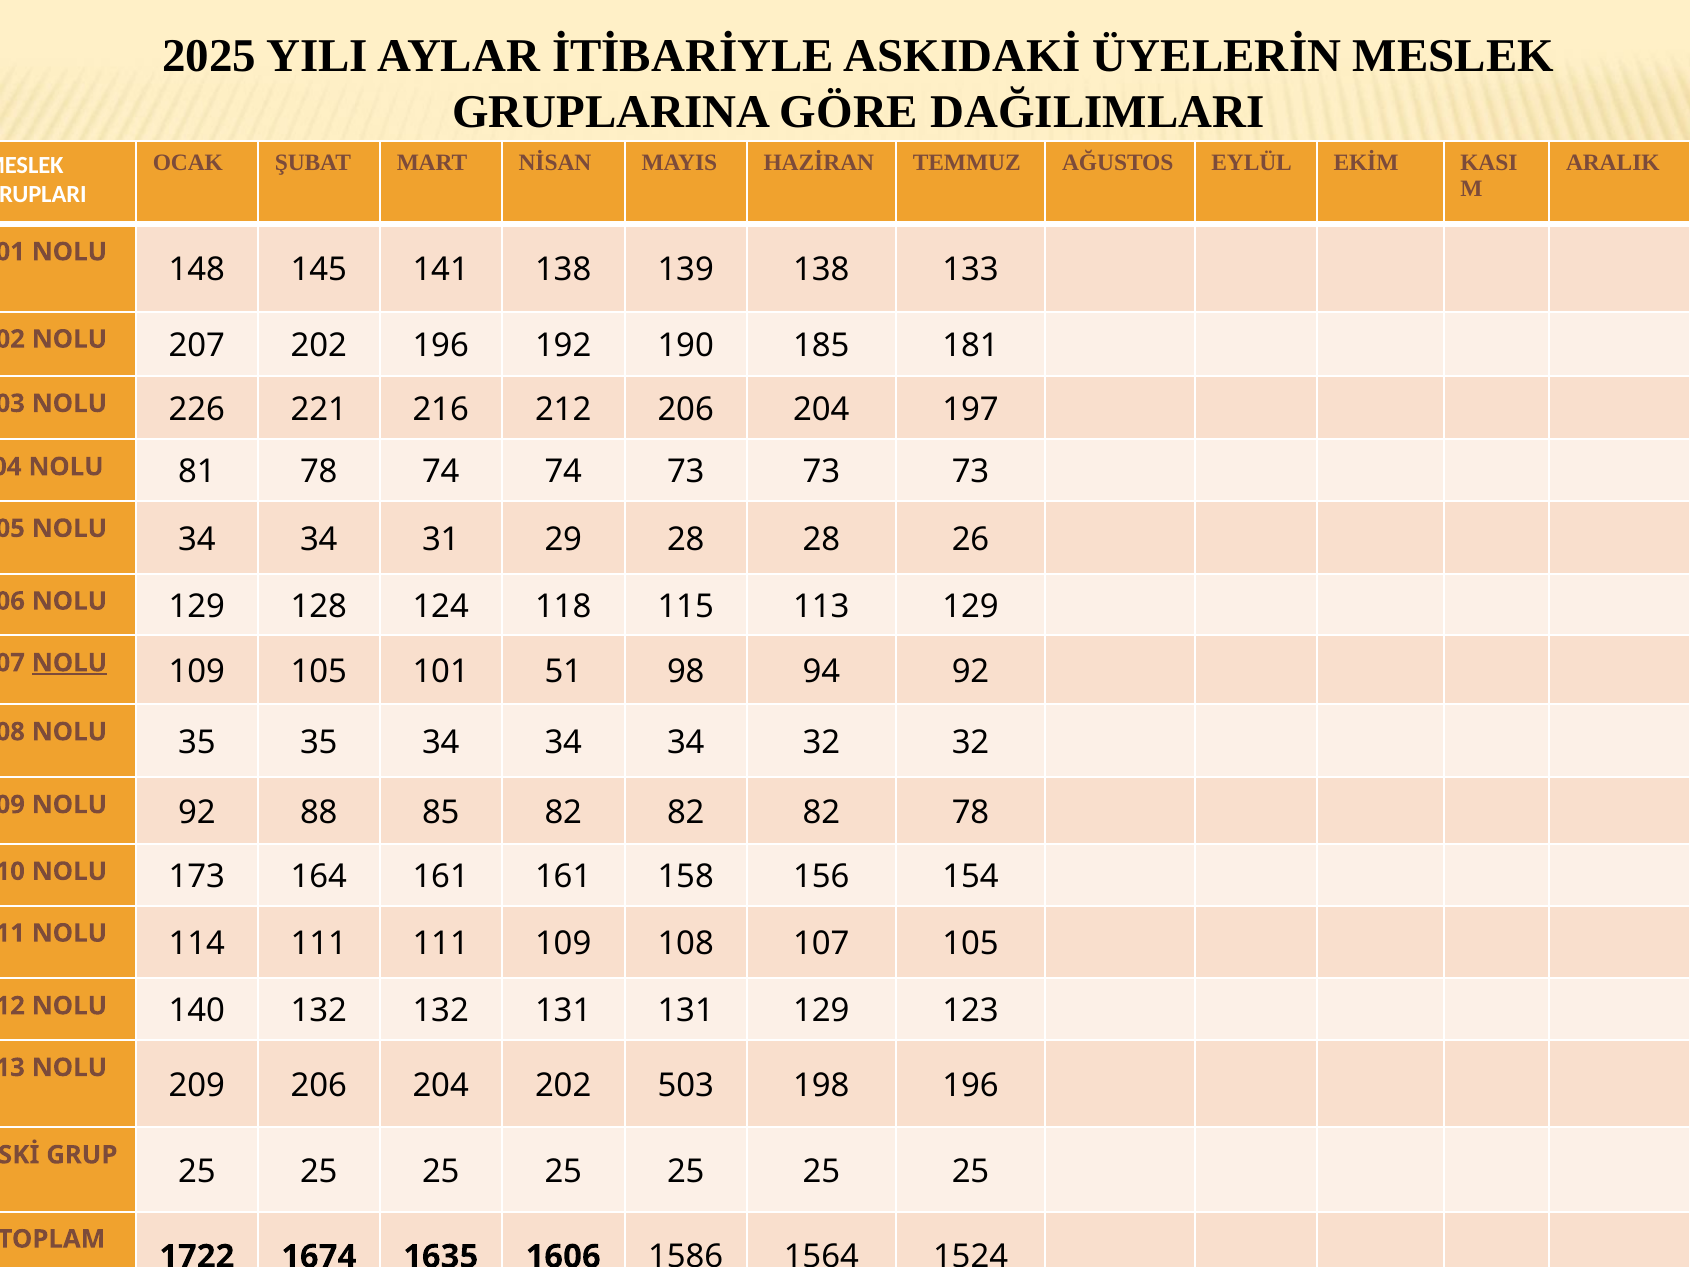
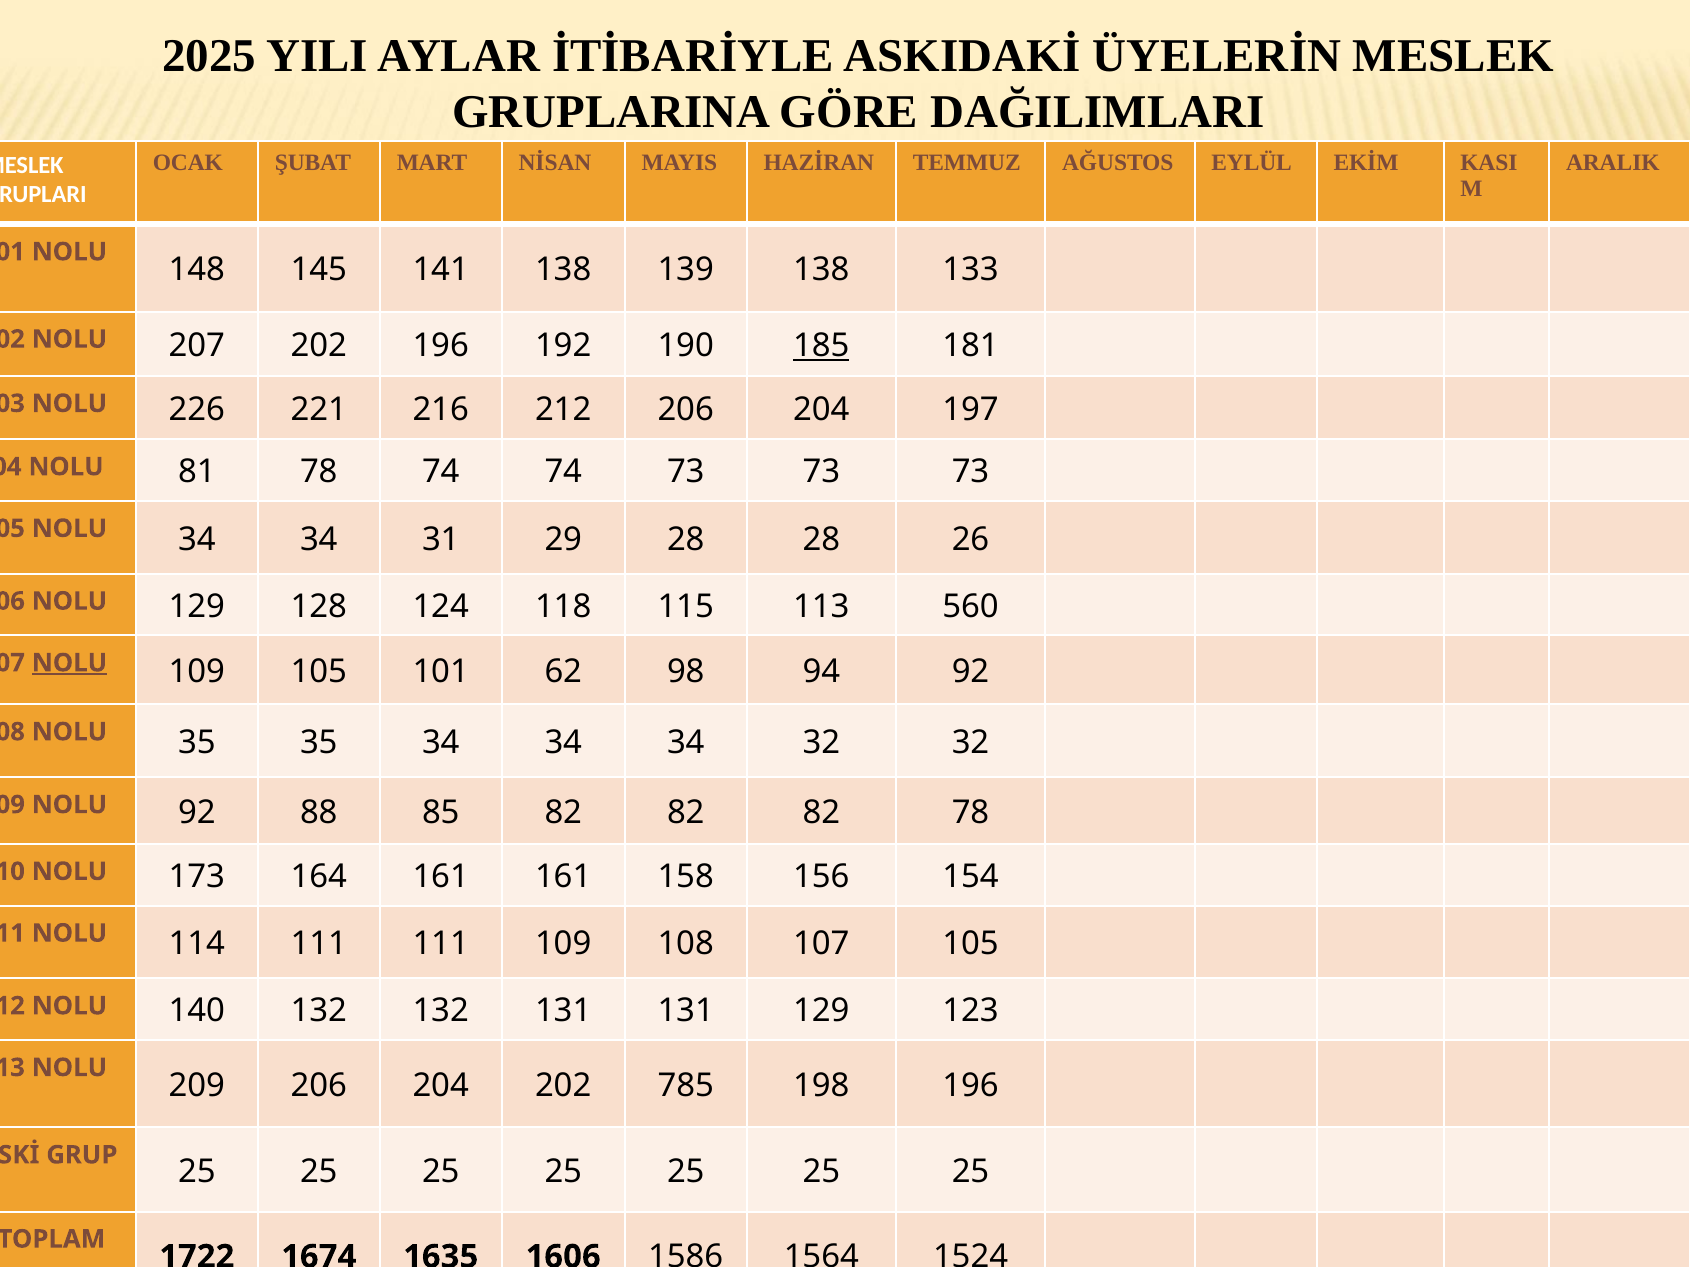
185 underline: none -> present (821, 346)
113 129: 129 -> 560 (971, 607)
51: 51 -> 62 (563, 672)
503: 503 -> 785 (686, 1086)
